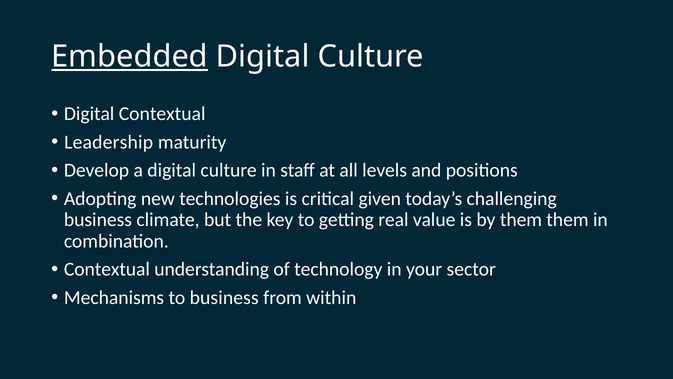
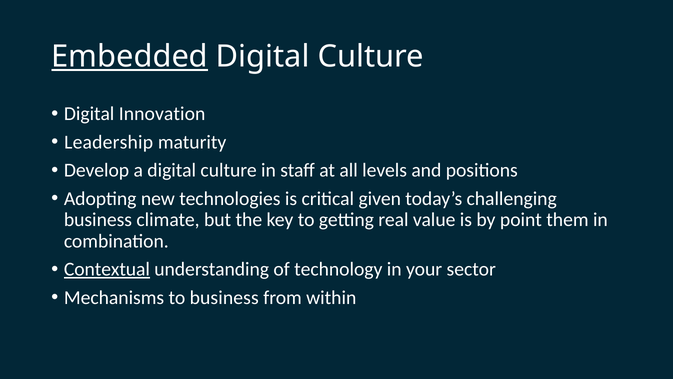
Digital Contextual: Contextual -> Innovation (162, 114)
by them: them -> point (521, 220)
Contextual underline: none -> present (107, 269)
